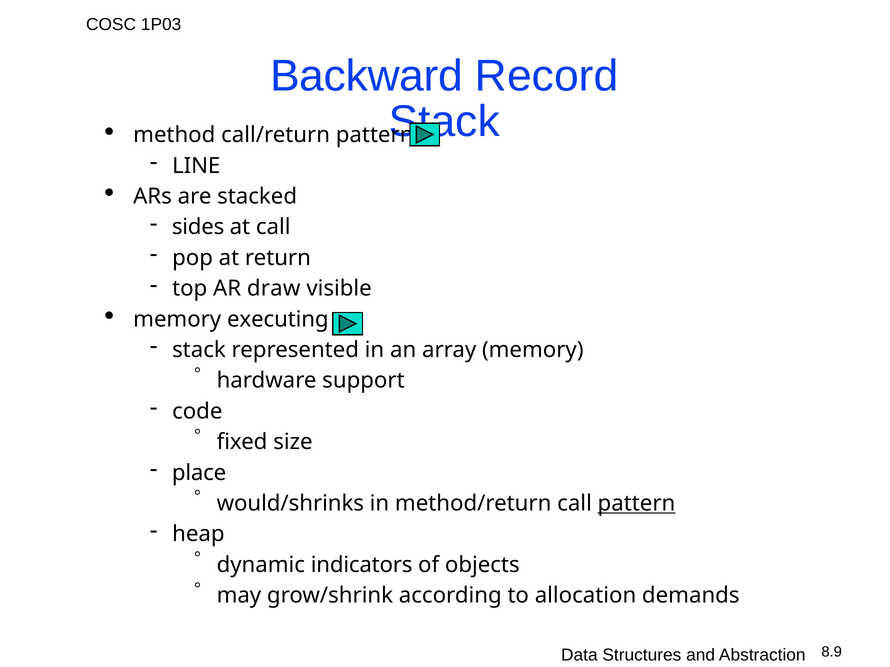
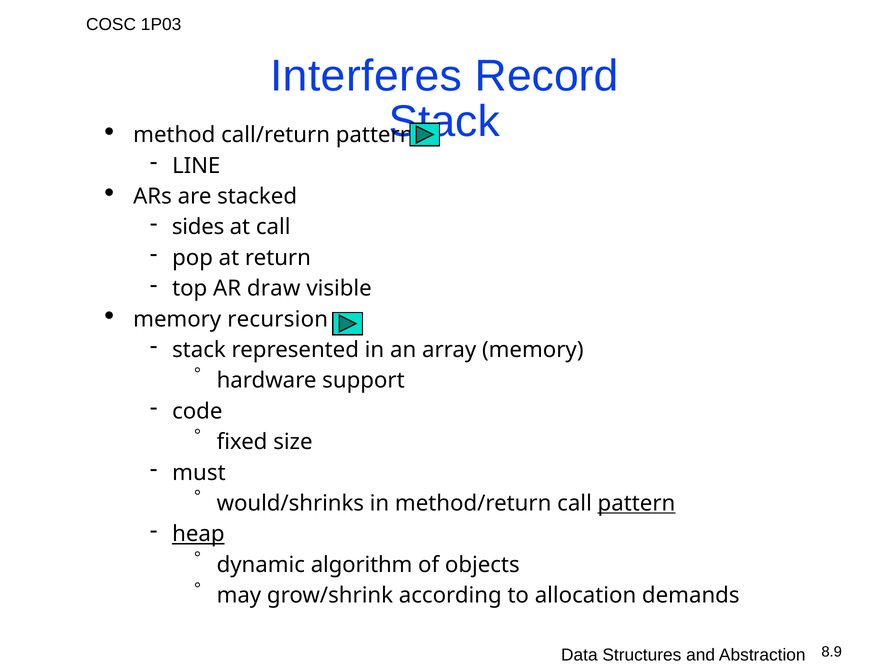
Backward: Backward -> Interferes (366, 76)
executing: executing -> recursion (278, 319)
place: place -> must (199, 473)
heap underline: none -> present (198, 535)
indicators: indicators -> algorithm (362, 565)
